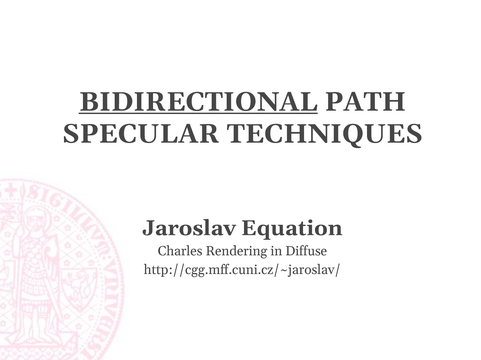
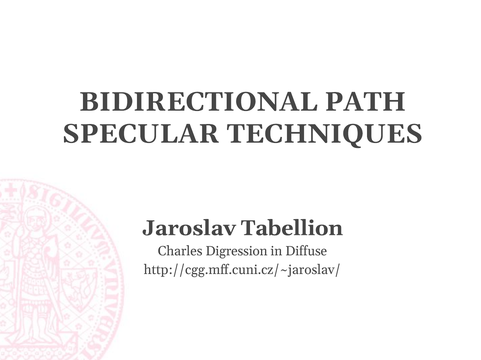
BIDIRECTIONAL underline: present -> none (198, 102)
Equation: Equation -> Tabellion (292, 229)
Rendering: Rendering -> Digression (237, 252)
